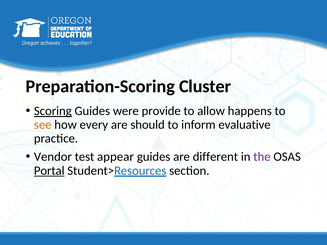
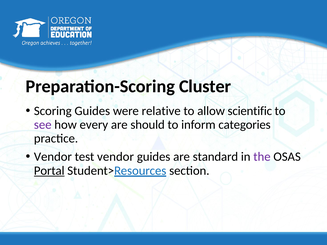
Scoring underline: present -> none (53, 111)
provide: provide -> relative (161, 111)
happens: happens -> scientific (250, 111)
see colour: orange -> purple (43, 125)
evaluative: evaluative -> categories (245, 125)
test appear: appear -> vendor (116, 157)
different: different -> standard (215, 157)
